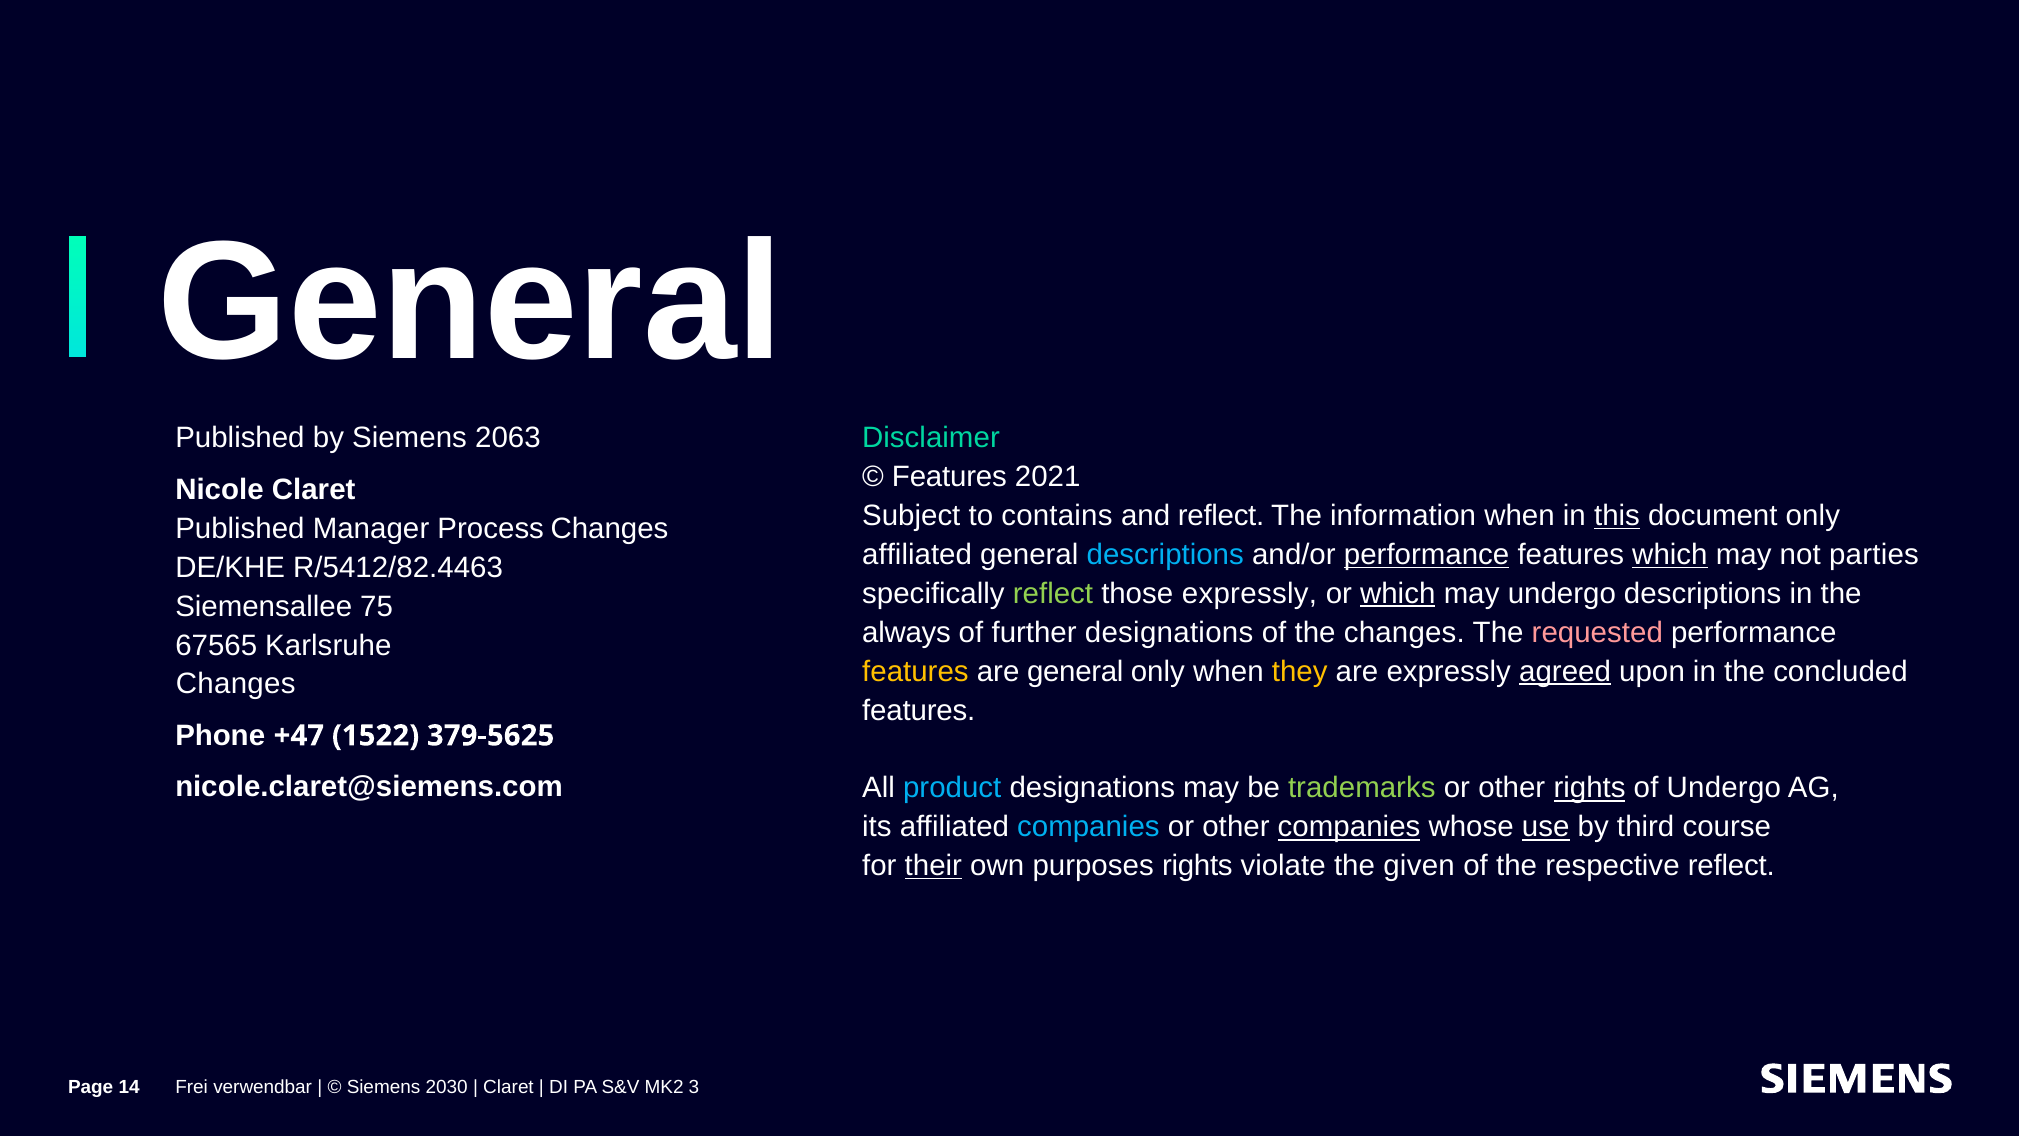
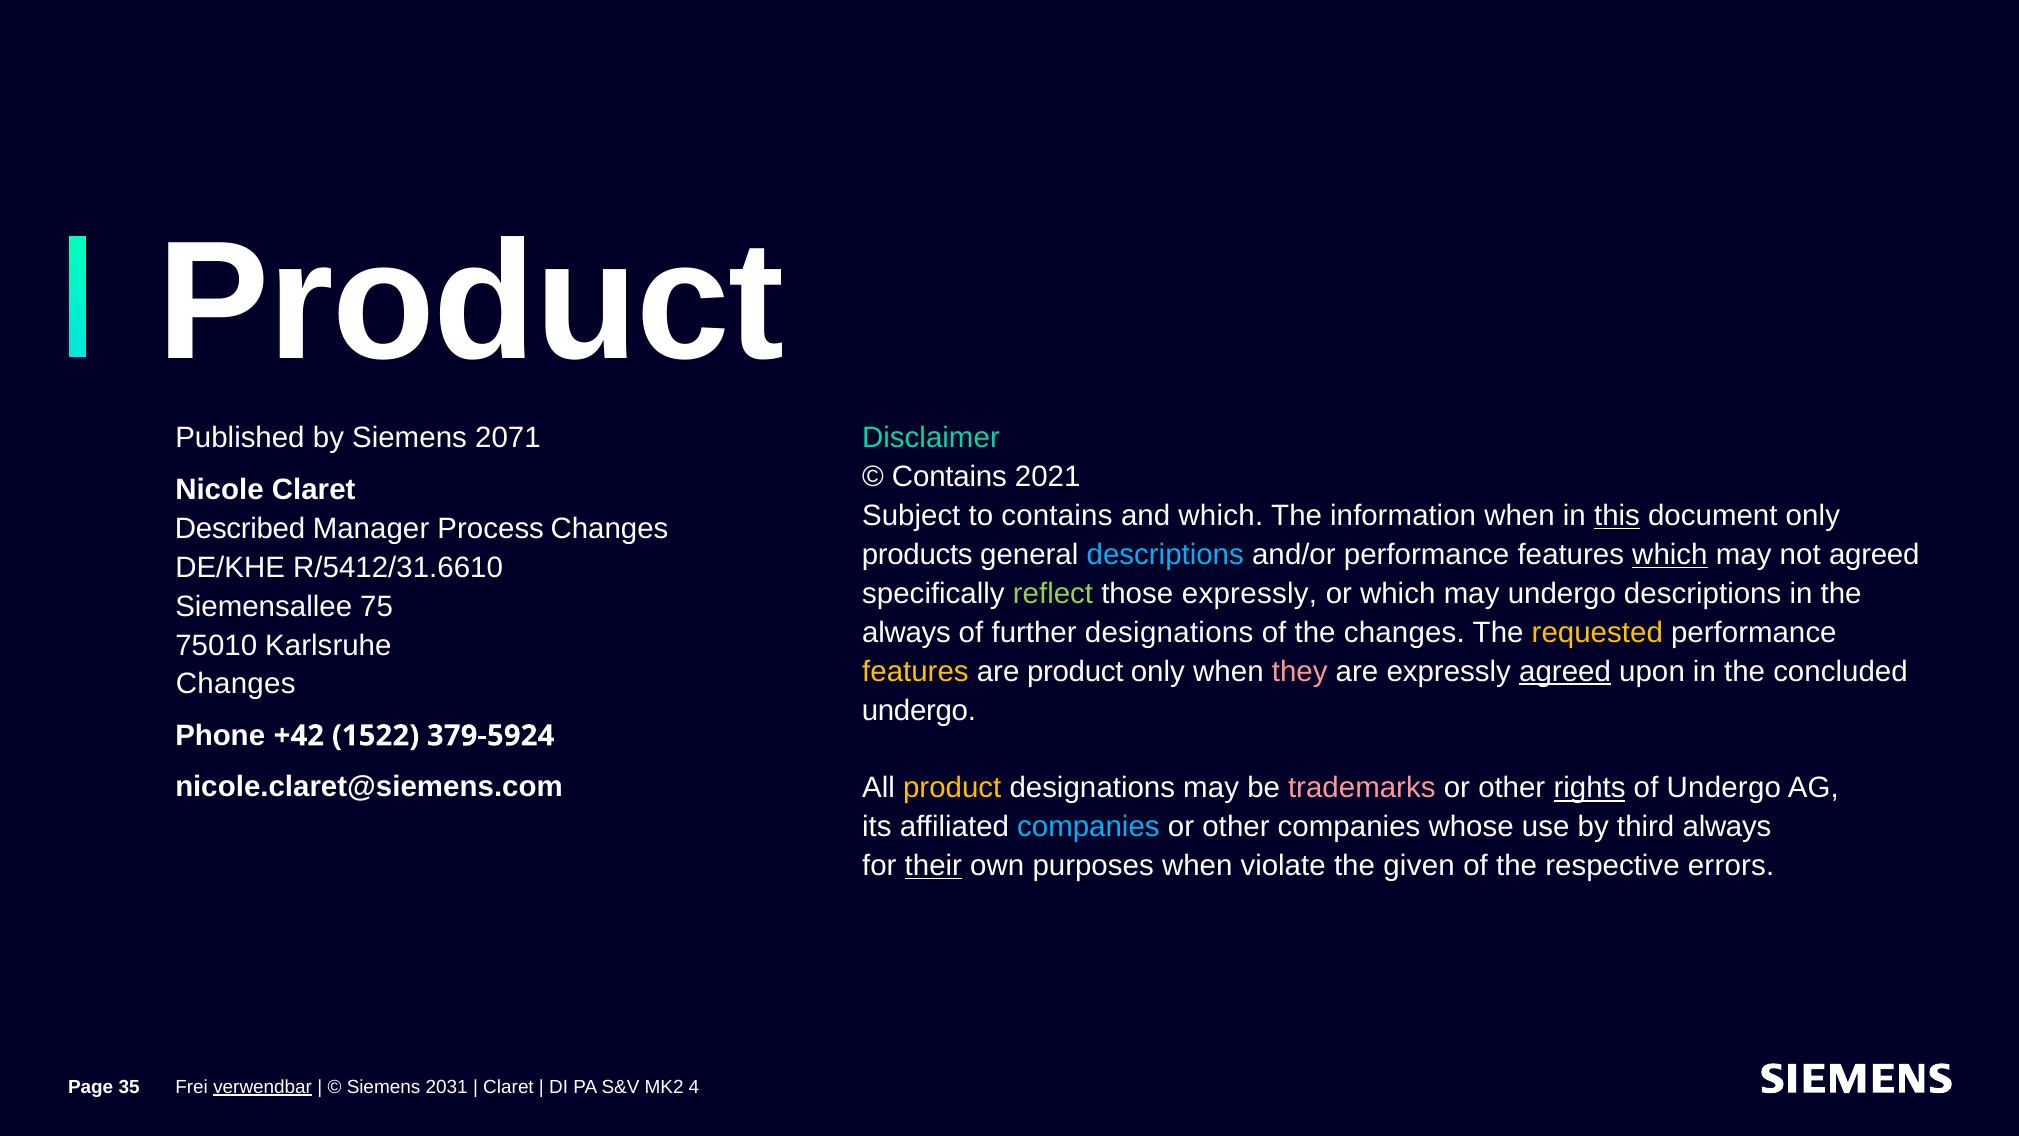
General: General -> Product (471, 303)
2063: 2063 -> 2071 (508, 438)
Features: Features -> Contains (949, 477)
and reflect: reflect -> which (1221, 516)
Published: Published -> Described (240, 528)
affiliated: affiliated -> products (917, 555)
performance underline: present -> none (1427, 555)
not parties: parties -> agreed (1874, 555)
R/5412/82.4463: R/5412/82.4463 -> R/5412/31.6610 (398, 567)
which underline: present -> none (1398, 594)
requested colour: pink -> yellow (1597, 632)
67565: 67565 -> 75010 (216, 645)
are general: general -> product (1075, 671)
they colour: yellow -> pink (1300, 671)
features: features -> undergo (919, 710)
+47: +47 -> +42 (299, 735)
379-5625: 379-5625 -> 379-5924 (491, 735)
product colour: light blue -> yellow (952, 788)
trademarks colour: light green -> pink (1362, 788)
companies underline: present -> none (1349, 827)
use underline: present -> none (1546, 827)
third course: course -> always (1727, 827)
purposes rights: rights -> when (1197, 866)
respective reflect: reflect -> errors (1731, 866)
14: 14 -> 35 (129, 1087)
verwendbar underline: none -> present (263, 1087)
2030: 2030 -> 2031 (447, 1087)
3: 3 -> 4 (694, 1087)
